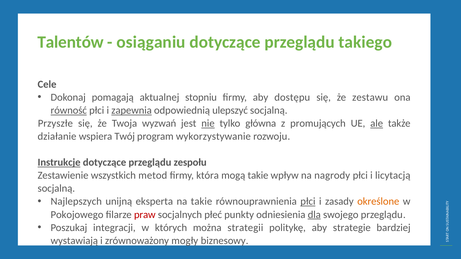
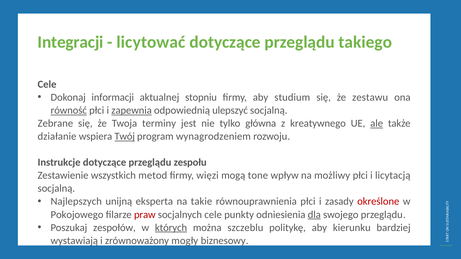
Talentów: Talentów -> Integracji (71, 42)
osiąganiu: osiąganiu -> licytować (151, 42)
pomagają: pomagają -> informacji (113, 97)
dostępu: dostępu -> studium (292, 97)
Przyszłe: Przyszłe -> Zebrane (55, 124)
wyzwań: wyzwań -> terminy (159, 124)
nie underline: present -> none (208, 124)
promujących: promujących -> kreatywnego (318, 124)
Twój underline: none -> present (125, 137)
wykorzystywanie: wykorzystywanie -> wynagrodzeniem (213, 137)
Instrukcje underline: present -> none (59, 163)
która: która -> więzi (208, 176)
mogą takie: takie -> tone (258, 176)
nagrody: nagrody -> możliwy (332, 176)
płci underline: present -> none (308, 202)
określone colour: orange -> red (378, 202)
socjalnych płeć: płeć -> cele (213, 215)
integracji: integracji -> zespołów (114, 228)
których underline: none -> present (171, 228)
strategii: strategii -> szczeblu (245, 228)
strategie: strategie -> kierunku (352, 228)
